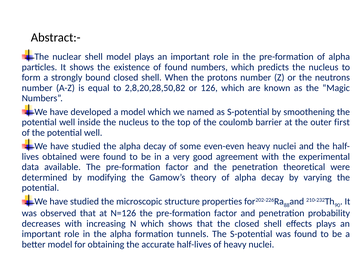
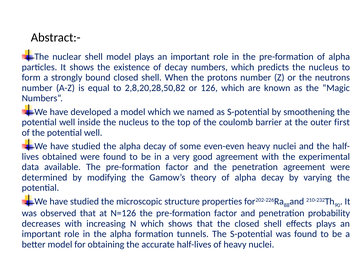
of found: found -> decay (176, 67)
penetration theoretical: theoretical -> agreement (304, 167)
